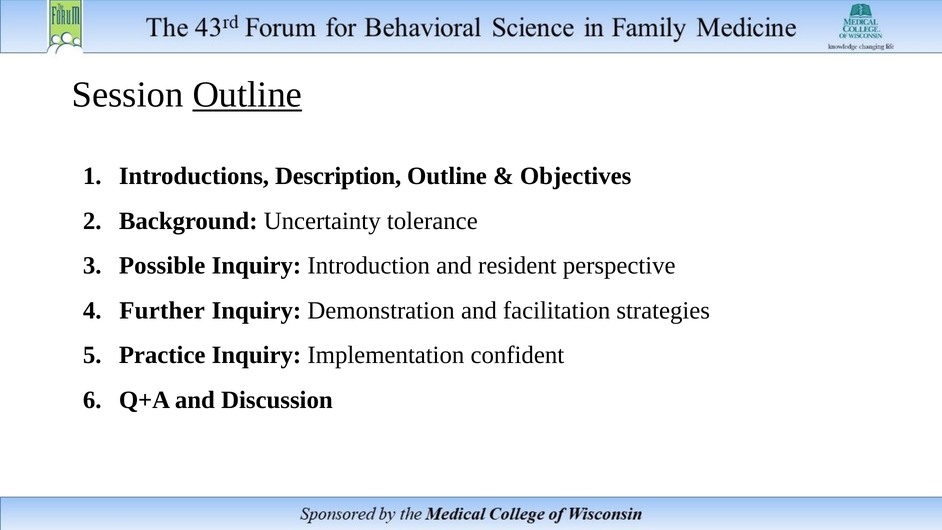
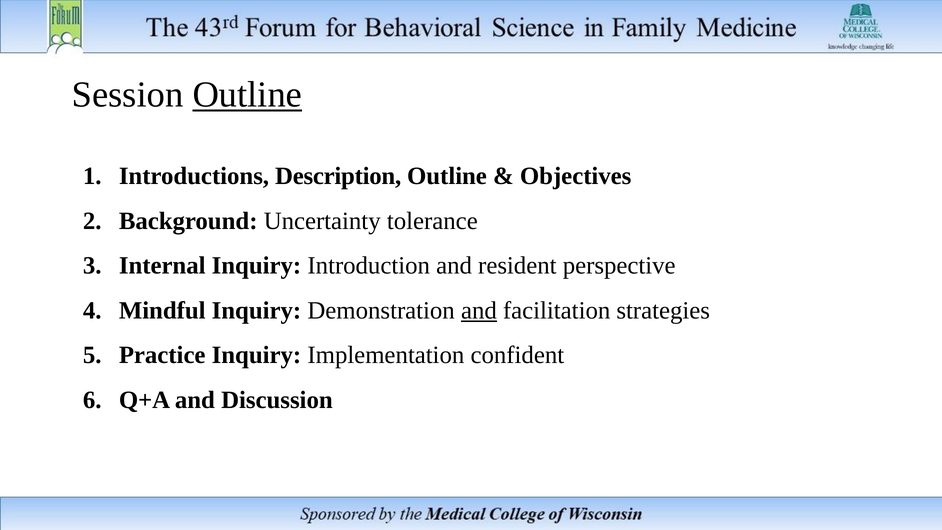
Possible: Possible -> Internal (162, 266)
Further: Further -> Mindful (162, 310)
and underline: none -> present (479, 310)
